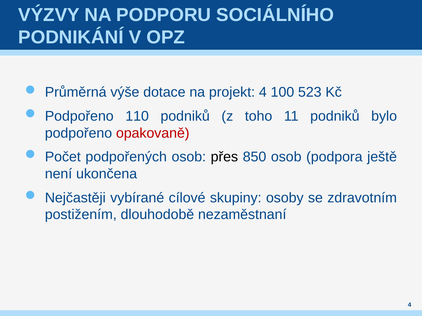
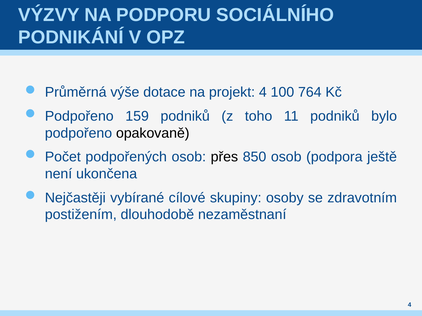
523: 523 -> 764 (310, 92)
110: 110 -> 159 (137, 116)
opakovaně colour: red -> black (153, 133)
